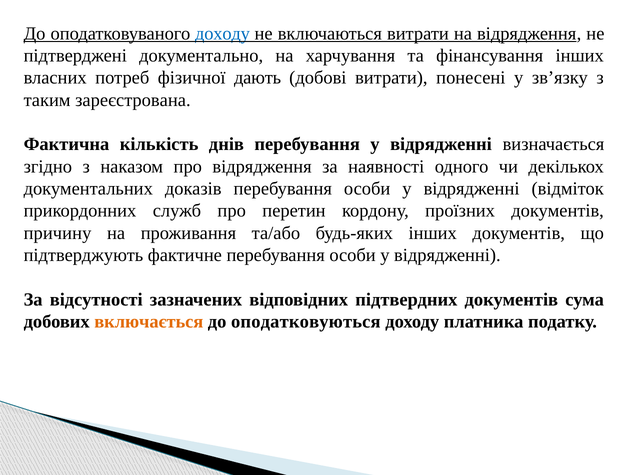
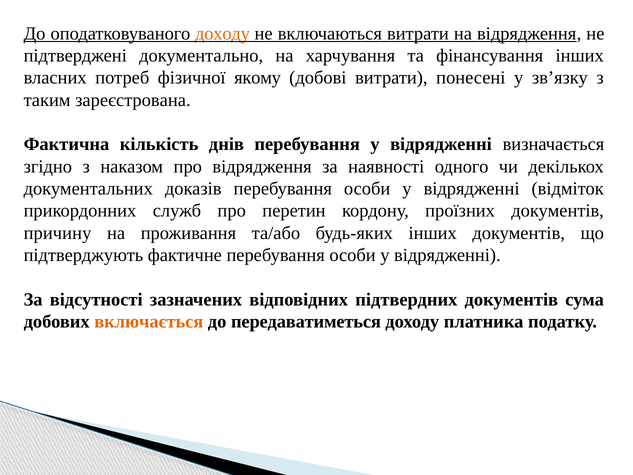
доходу colour: blue -> orange (223, 34)
дають: дають -> якому (258, 78)
оподатковуються: оподатковуються -> передаватиметься (306, 322)
